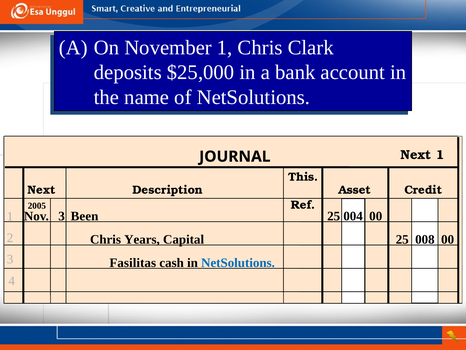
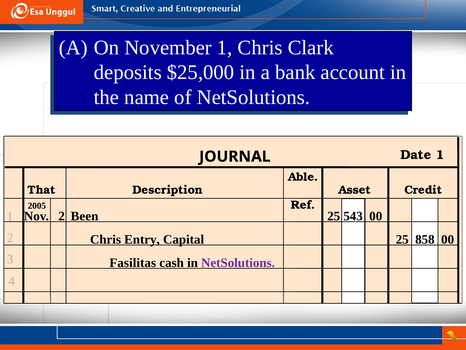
Next: Next -> Date (416, 155)
This: This -> Able (303, 177)
Next: Next -> That (42, 190)
Nov 3: 3 -> 2 (62, 216)
004: 004 -> 543 (353, 216)
Years: Years -> Entry (142, 239)
008: 008 -> 858 (425, 239)
NetSolutions colour: blue -> purple (238, 263)
